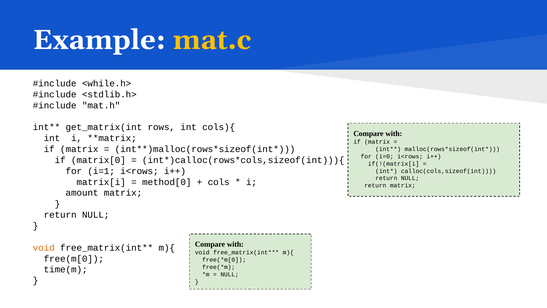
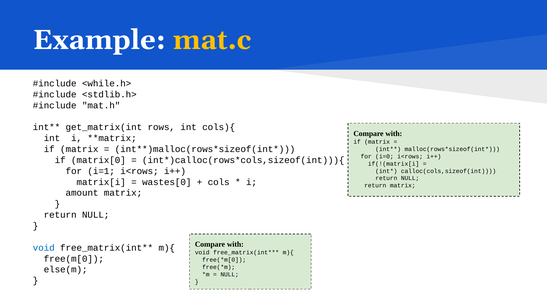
method[0: method[0 -> wastes[0 (167, 182)
void colour: orange -> blue (44, 247)
time(m: time(m -> else(m (66, 269)
